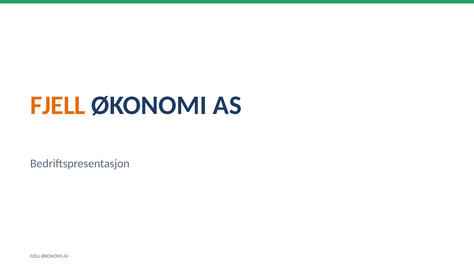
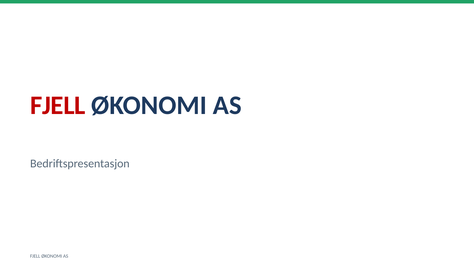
FJELL colour: orange -> red (58, 105)
